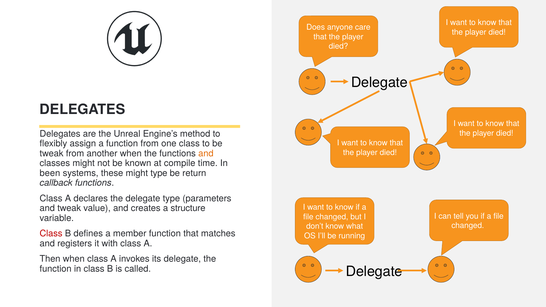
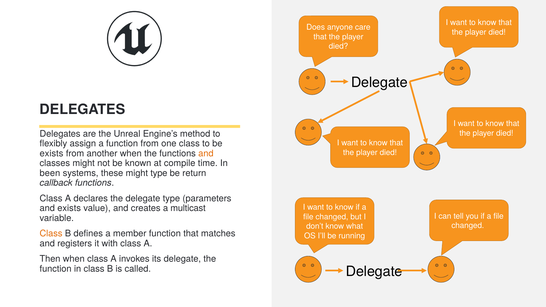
tweak: tweak -> exists (51, 153)
and tweak: tweak -> exists (69, 208)
structure: structure -> multicast (188, 208)
Class colour: red -> orange (51, 234)
